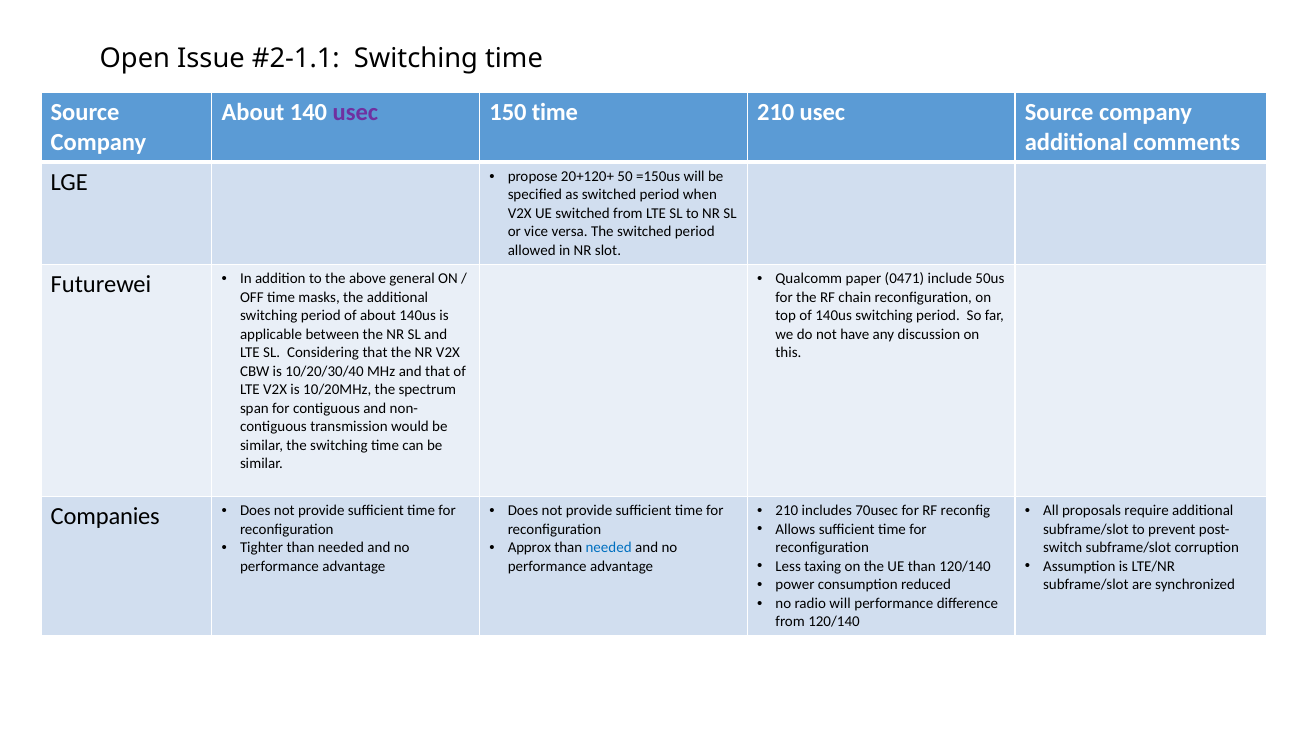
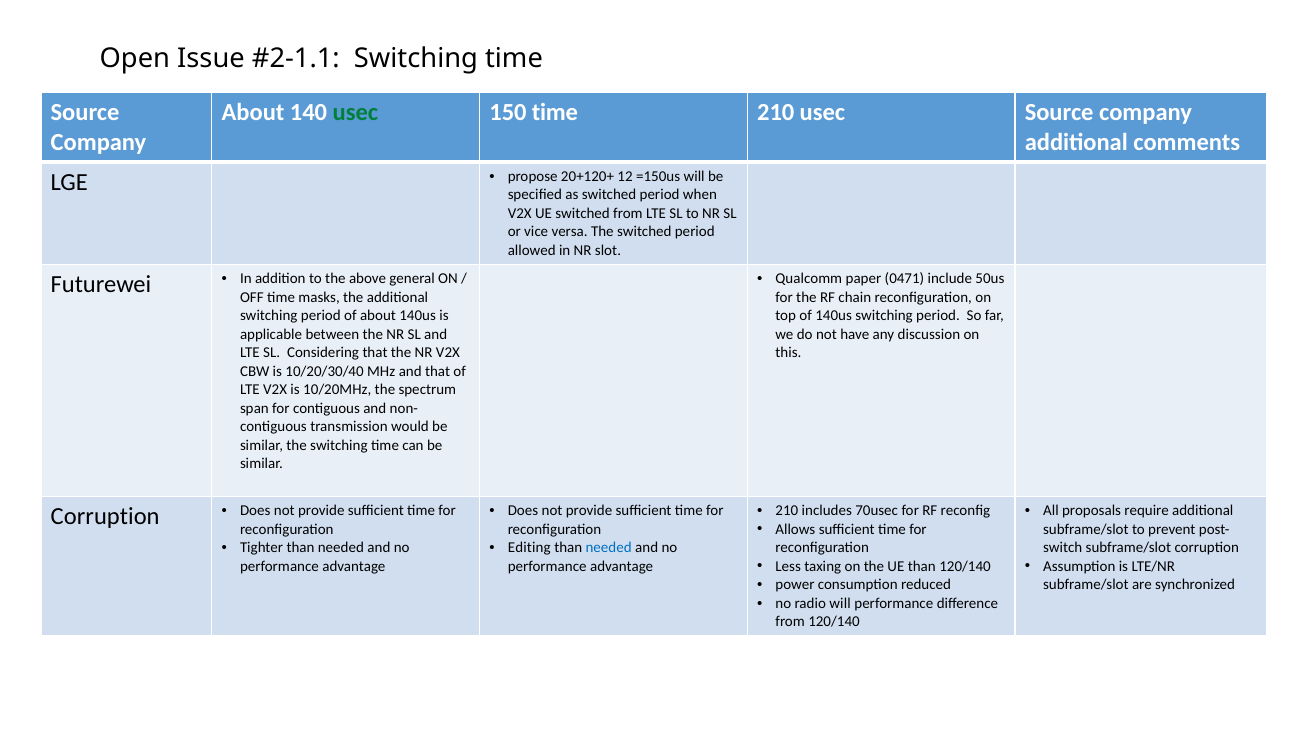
usec colour: purple -> green (355, 112)
50: 50 -> 12 (625, 176)
Companies: Companies -> Corruption (105, 516)
Approx: Approx -> Editing (529, 547)
